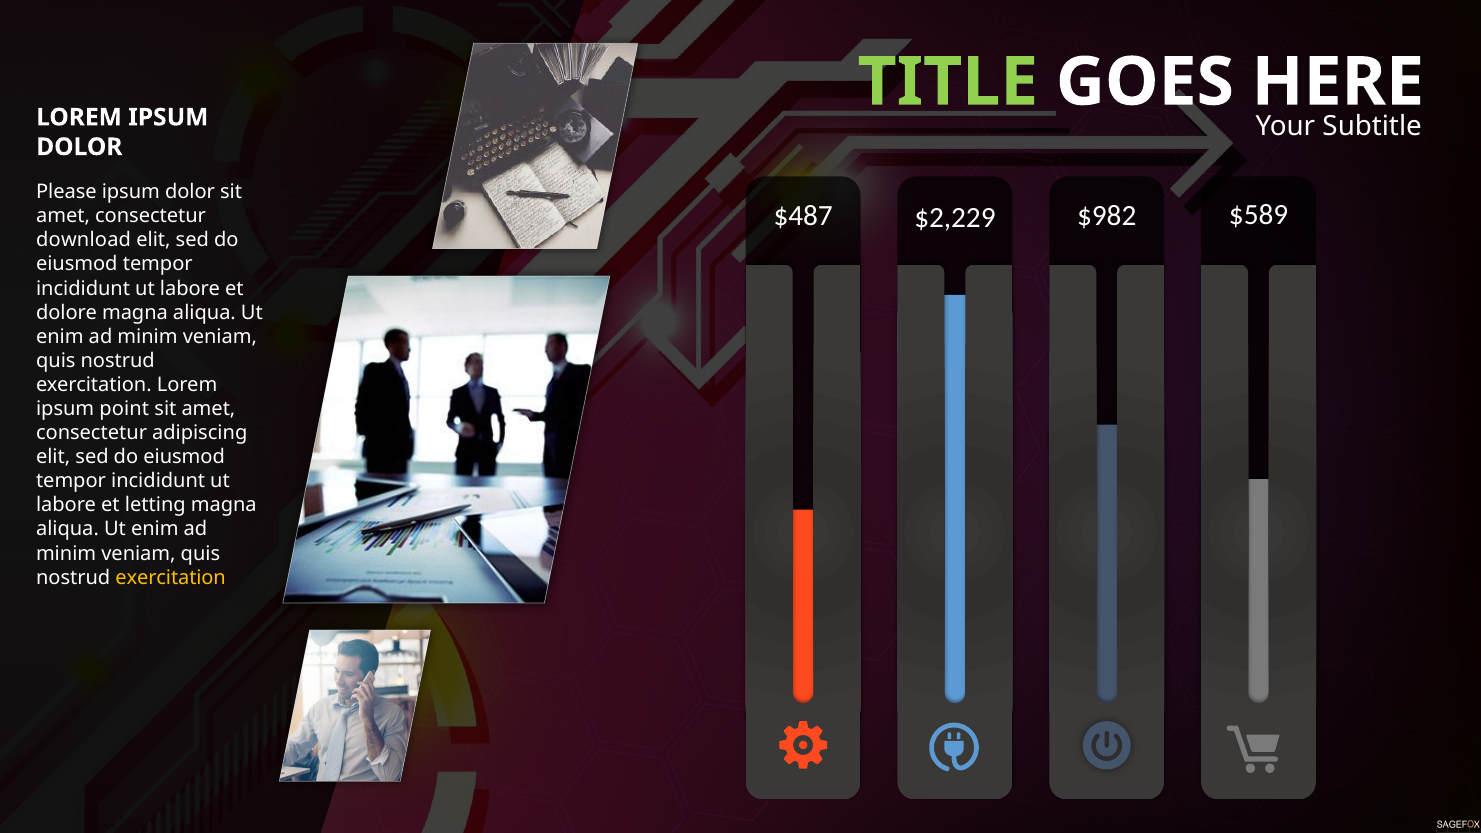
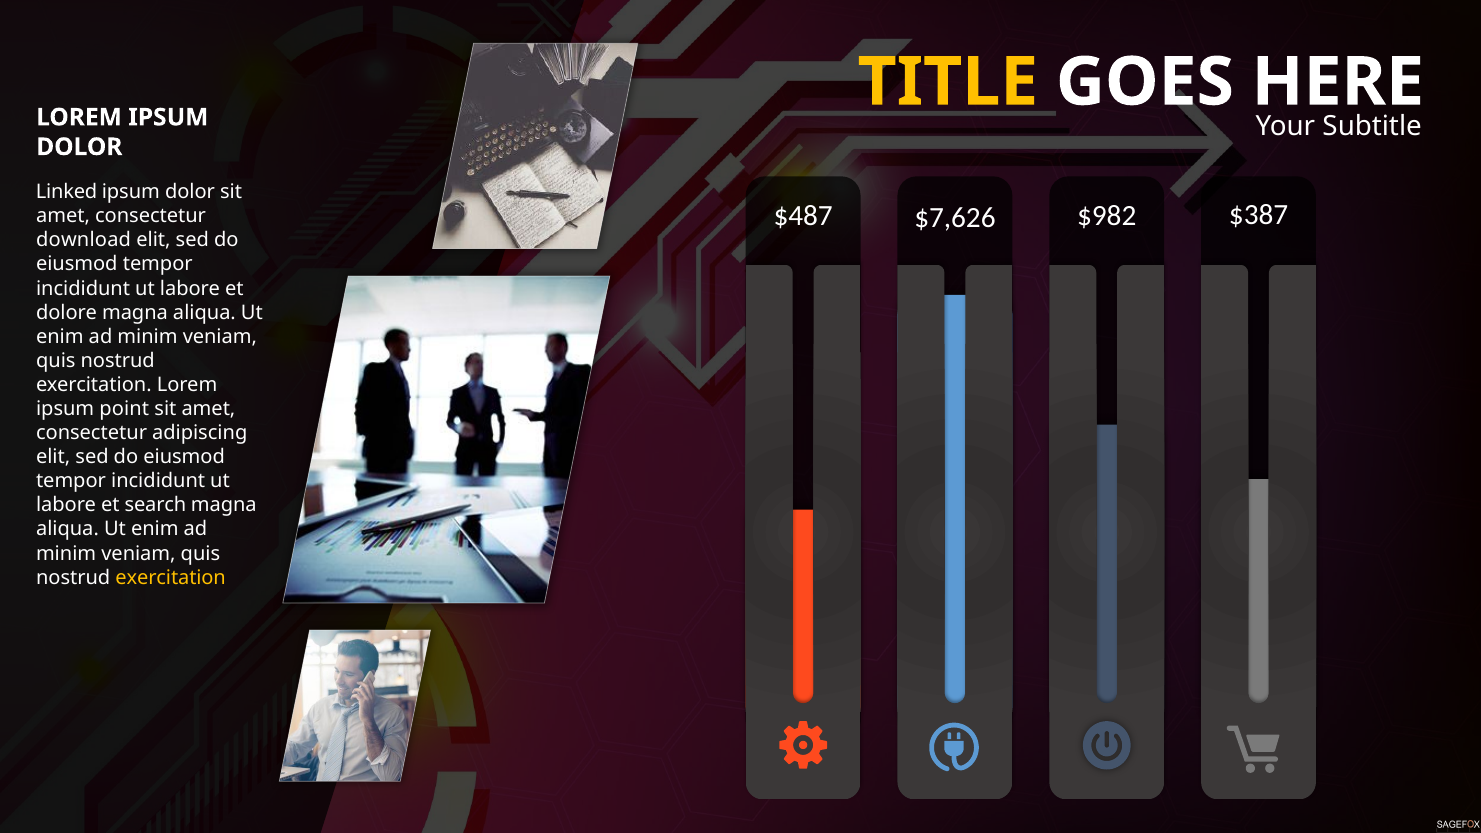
TITLE colour: light green -> yellow (948, 82)
Please: Please -> Linked (67, 192)
$2,229: $2,229 -> $7,626 (955, 218)
$589: $589 -> $387 (1259, 215)
letting: letting -> search (155, 505)
